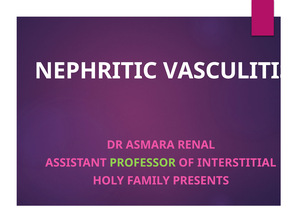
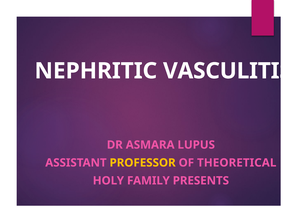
RENAL: RENAL -> LUPUS (196, 145)
PROFESSOR colour: light green -> yellow (143, 163)
INTERSTITIAL: INTERSTITIAL -> THEORETICAL (237, 163)
